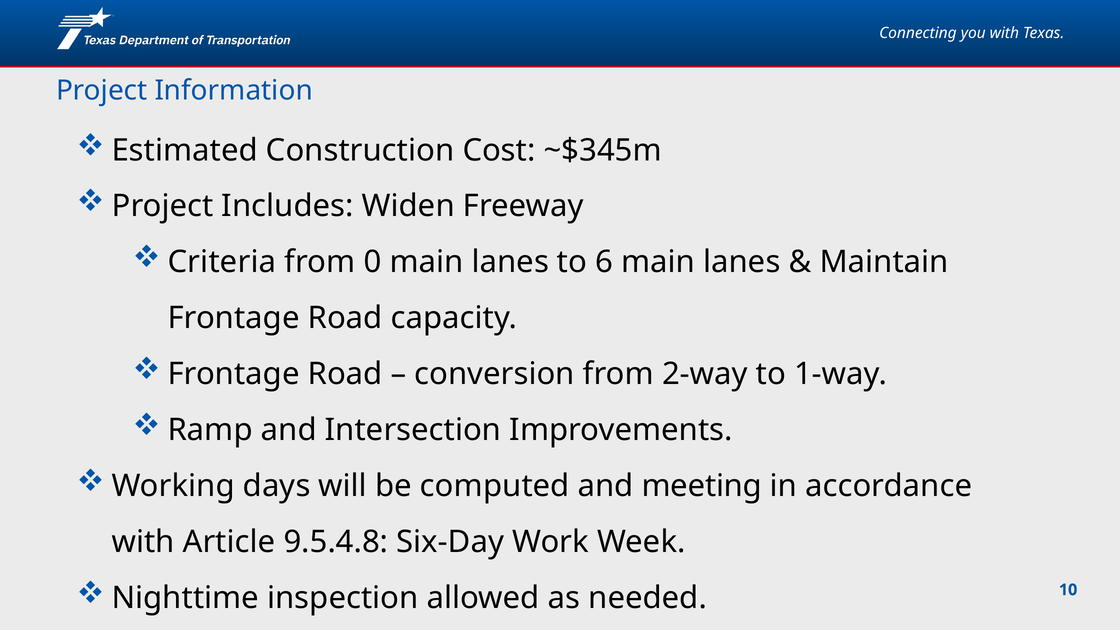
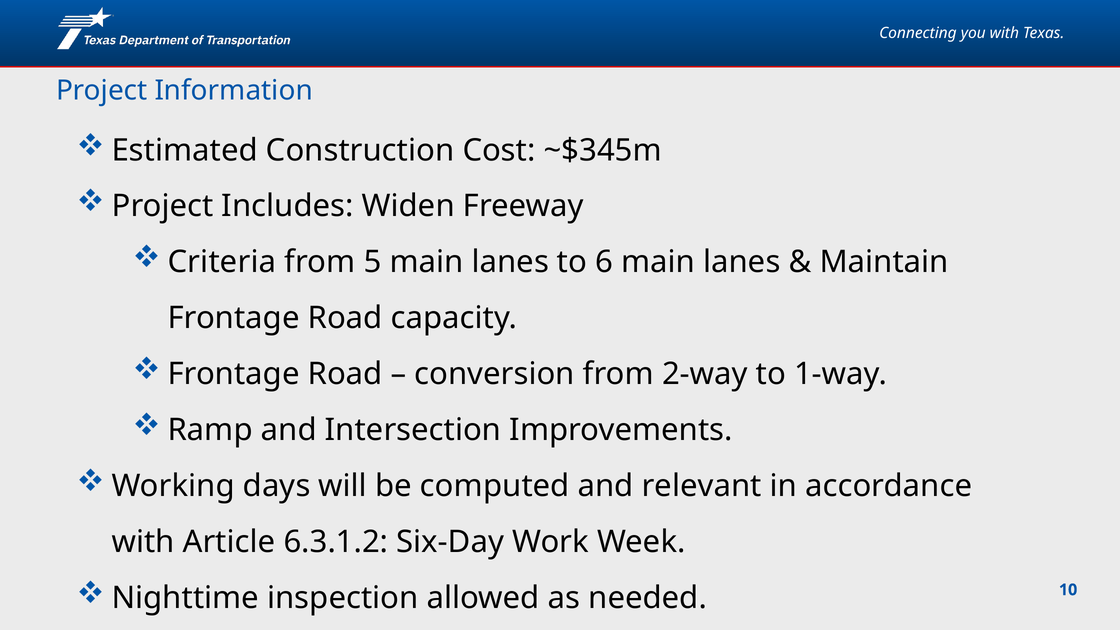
0: 0 -> 5 (373, 262)
meeting: meeting -> relevant (702, 486)
9.5.4.8: 9.5.4.8 -> 6.3.1.2 (336, 542)
